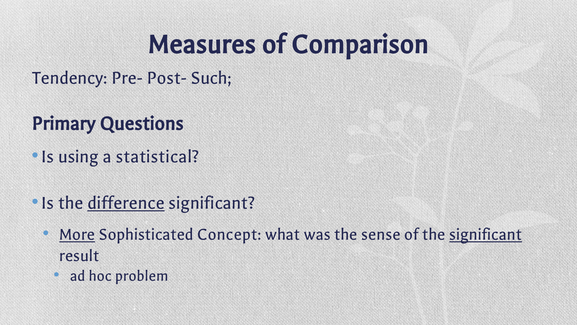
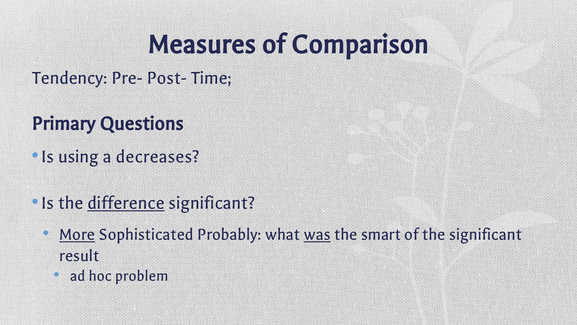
Such: Such -> Time (211, 77)
statistical: statistical -> decreases (158, 156)
Concept: Concept -> Probably (229, 234)
was underline: none -> present (317, 234)
sense: sense -> smart (381, 234)
significant underline: present -> none (486, 234)
